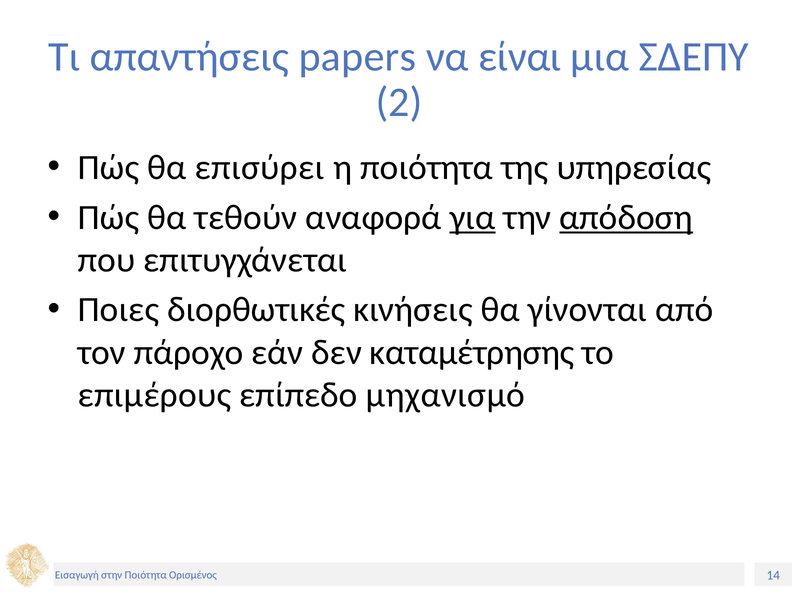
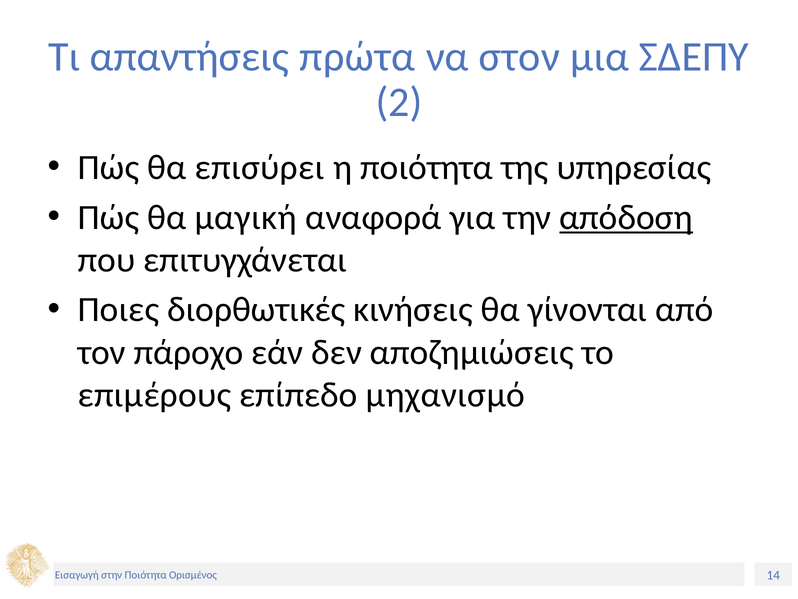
papers: papers -> πρώτα (357, 57)
είναι: είναι -> στον (519, 57)
τεθούν: τεθούν -> μαγική (246, 217)
για underline: present -> none (472, 217)
καταμέτρησης: καταμέτρησης -> αποζημιώσεις (472, 352)
